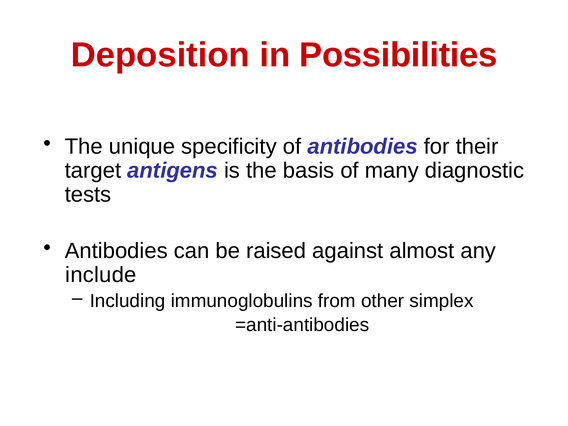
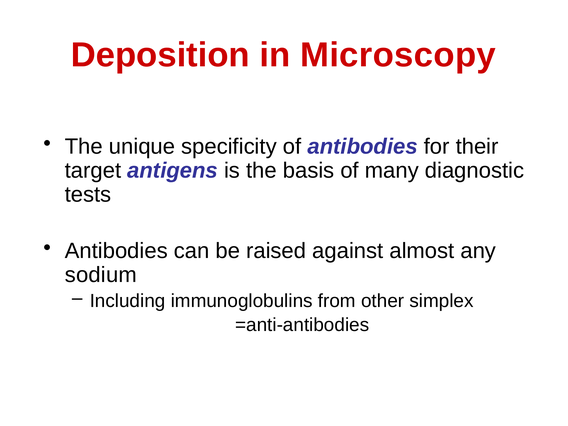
Possibilities: Possibilities -> Microscopy (398, 55)
include: include -> sodium (101, 275)
